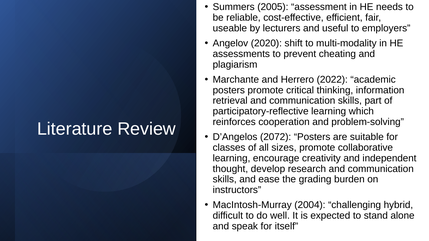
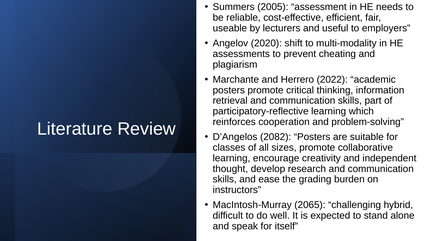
2072: 2072 -> 2082 (276, 137)
2004: 2004 -> 2065 (310, 205)
